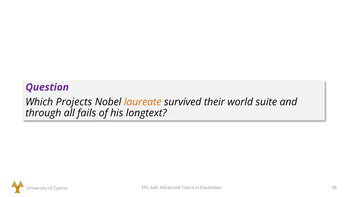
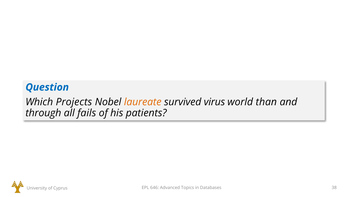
Question colour: purple -> blue (47, 87)
their: their -> virus (214, 102)
suite: suite -> than (266, 102)
longtext: longtext -> patients (146, 113)
